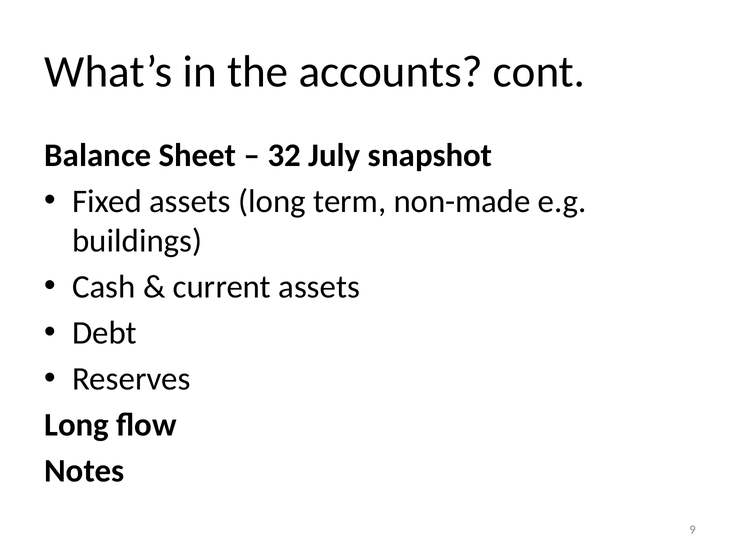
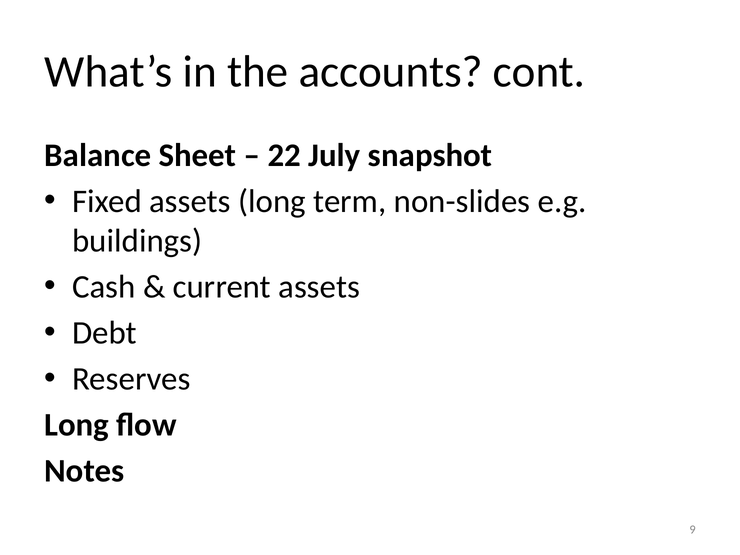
32: 32 -> 22 (284, 155)
non-made: non-made -> non-slides (462, 201)
